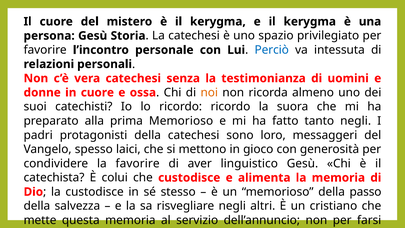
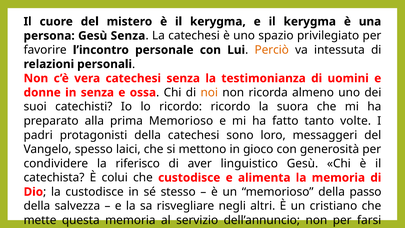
Gesù Storia: Storia -> Senza (128, 36)
Perciò colour: blue -> orange (272, 50)
in cuore: cuore -> senza (97, 92)
tanto negli: negli -> volte (356, 121)
la favorire: favorire -> riferisco (138, 163)
